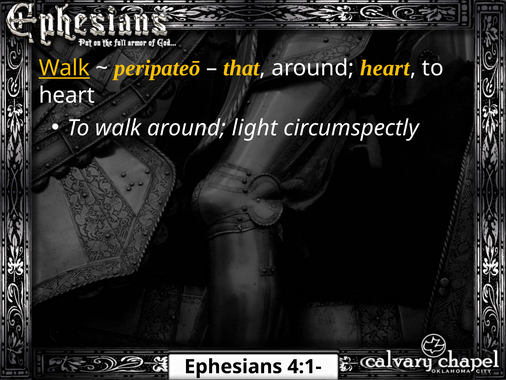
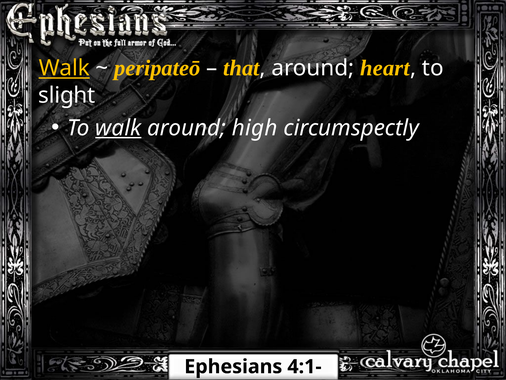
heart: heart -> slight (67, 95)
walk underline: none -> present (118, 128)
light: light -> high (255, 128)
